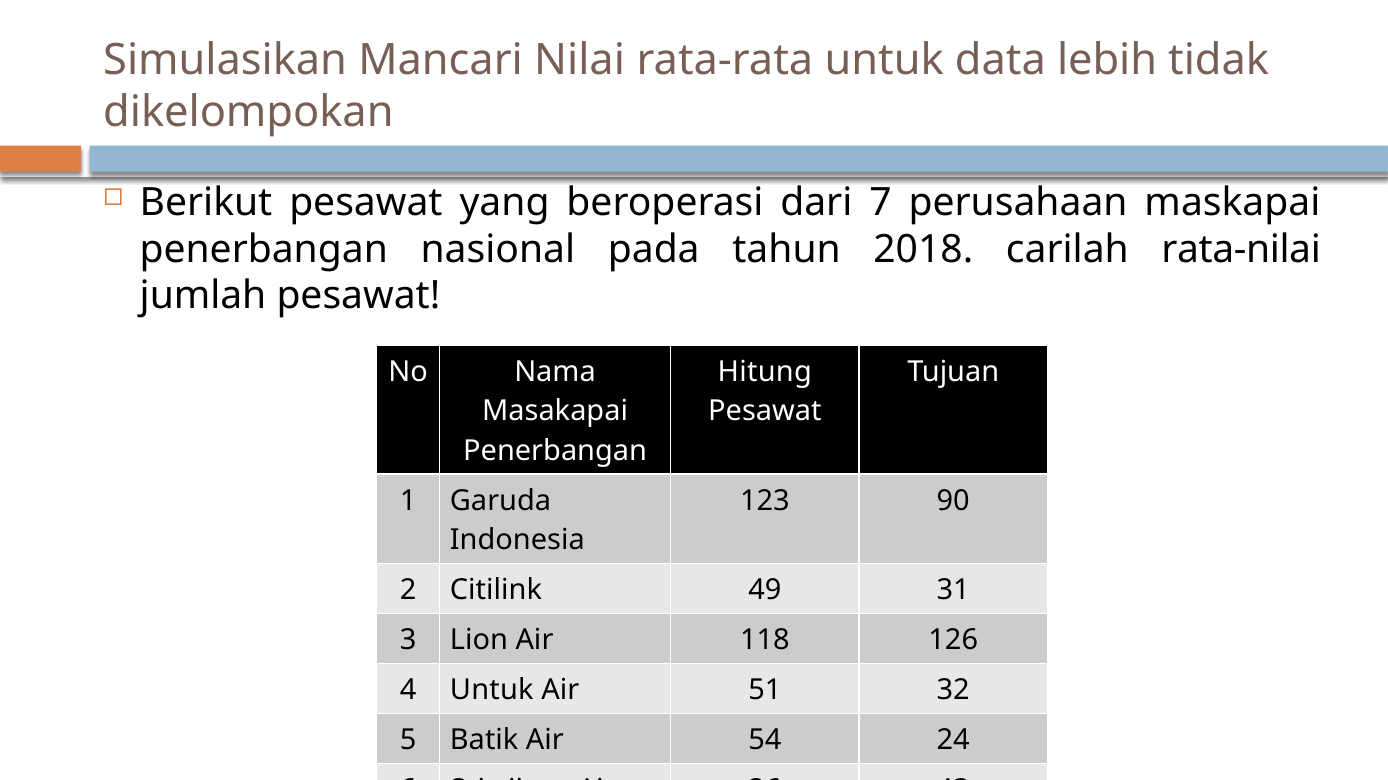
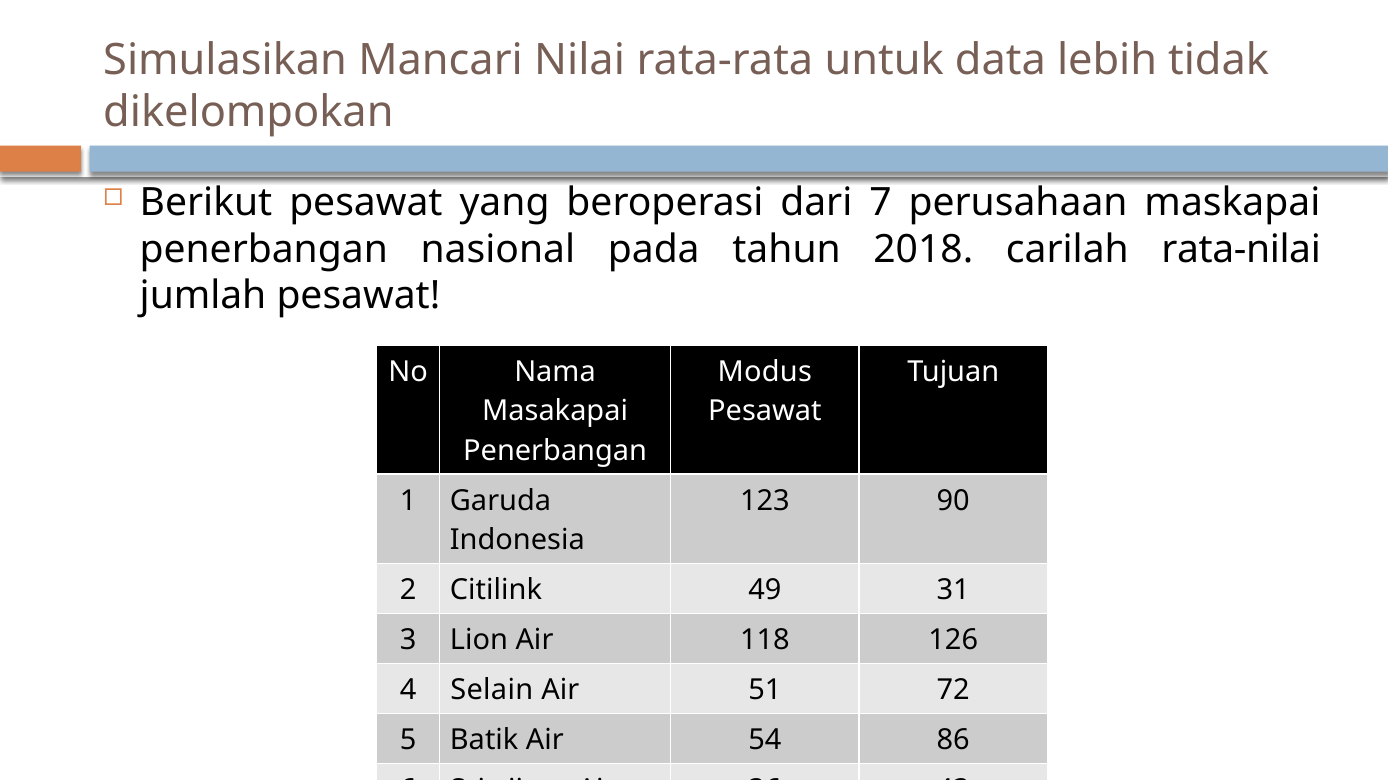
Hitung: Hitung -> Modus (765, 372)
4 Untuk: Untuk -> Selain (492, 691)
32: 32 -> 72 (953, 691)
24: 24 -> 86 (953, 741)
